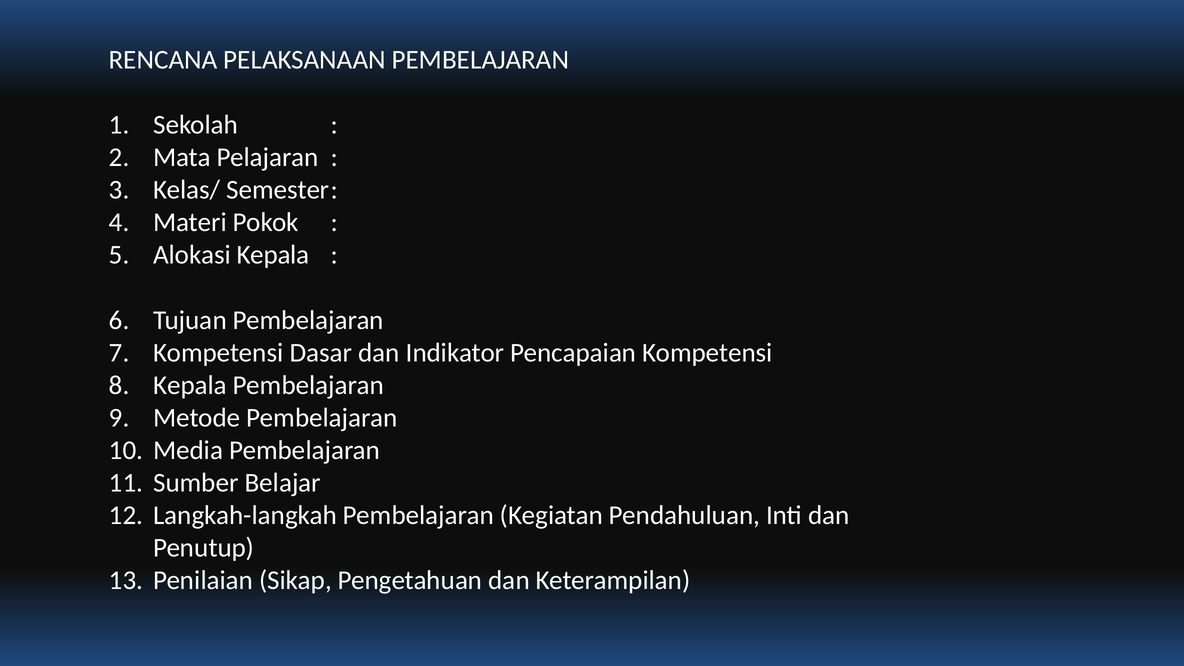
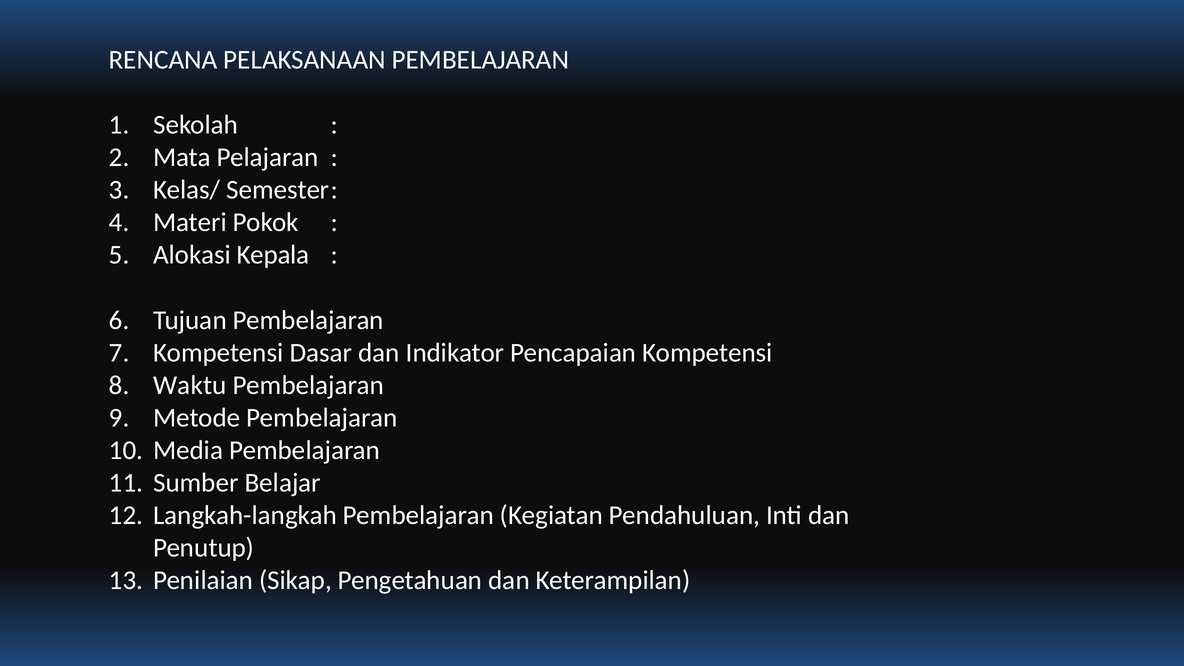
Kepala: Kepala -> Waktu (190, 385)
